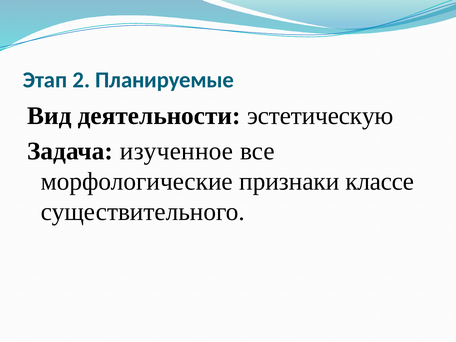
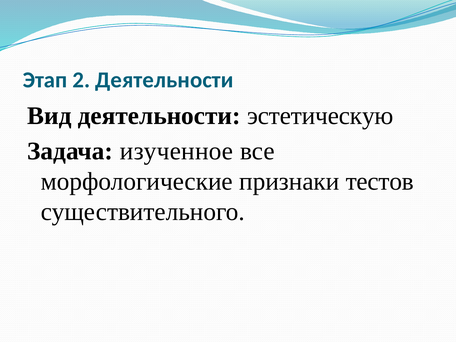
2 Планируемые: Планируемые -> Деятельности (164, 80)
классе: классе -> тестов (380, 182)
